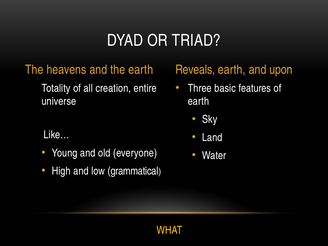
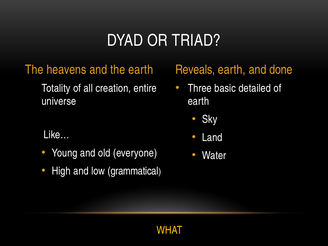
upon: upon -> done (281, 70)
features: features -> detailed (255, 88)
